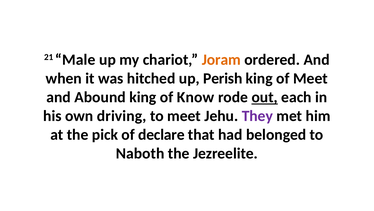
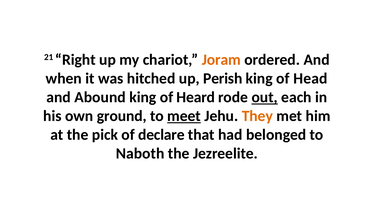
Male: Male -> Right (75, 60)
of Meet: Meet -> Head (310, 78)
Know: Know -> Heard (196, 97)
driving: driving -> ground (122, 116)
meet underline: none -> present (184, 116)
They colour: purple -> orange (257, 116)
